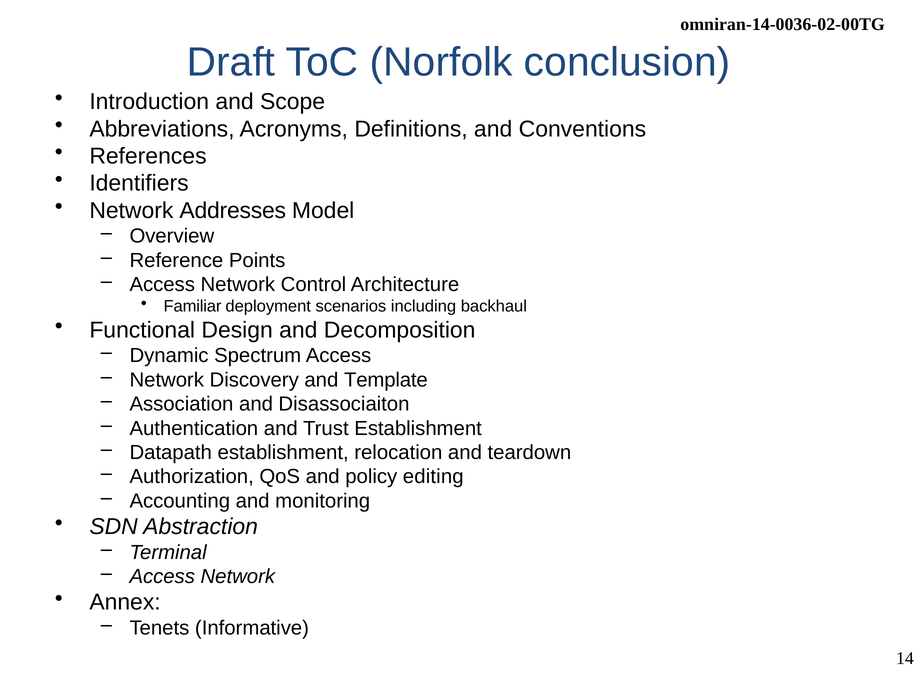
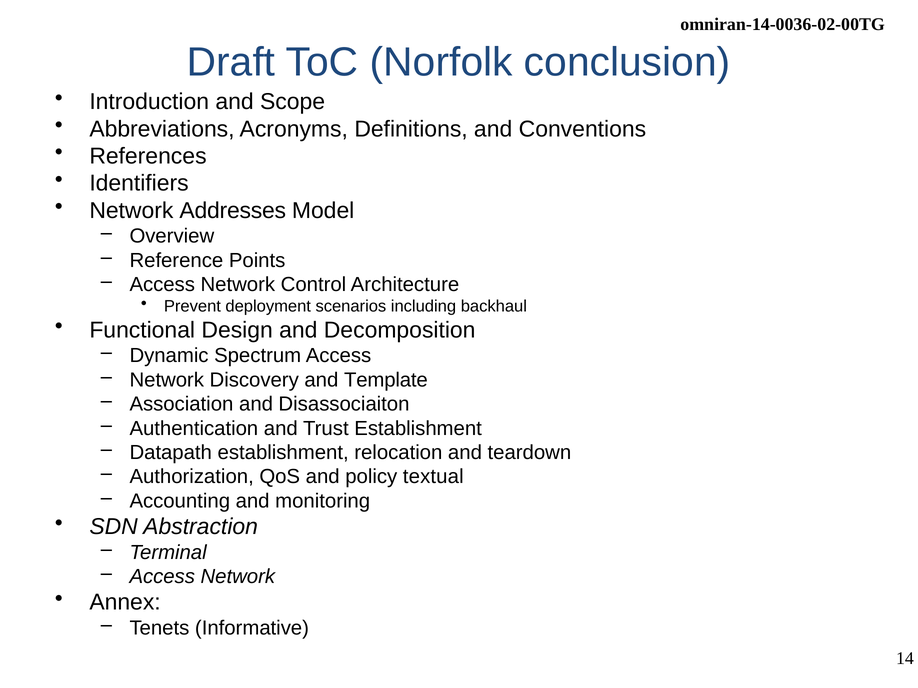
Familiar: Familiar -> Prevent (192, 307)
editing: editing -> textual (433, 477)
